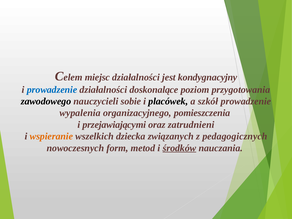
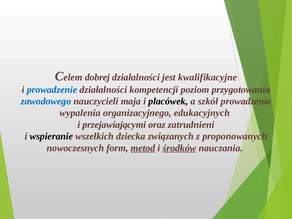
miejsc: miejsc -> dobrej (97, 77)
kondygnacyjny: kondygnacyjny -> kwalifikacyjne (208, 77)
doskonalące: doskonalące -> kompetencji (154, 90)
zawodowego colour: black -> blue (46, 101)
sobie: sobie -> maja (131, 101)
pomieszczenia: pomieszczenia -> edukacyjnych (202, 113)
wspieranie colour: orange -> black (51, 136)
pedagogicznych: pedagogicznych -> proponowanych (235, 136)
metod underline: none -> present (143, 148)
